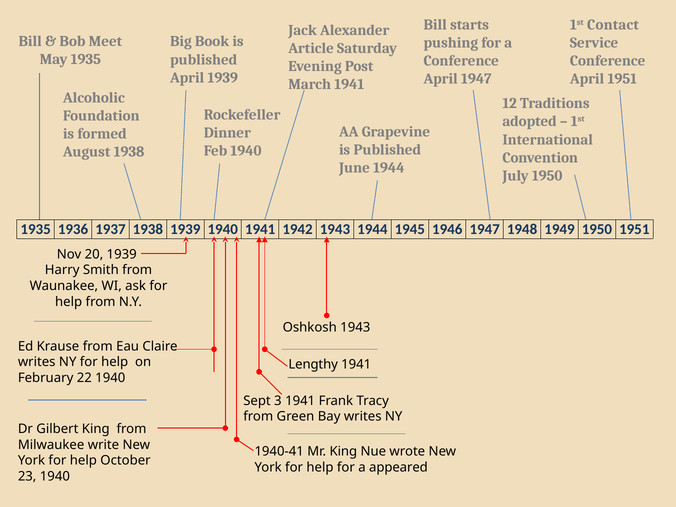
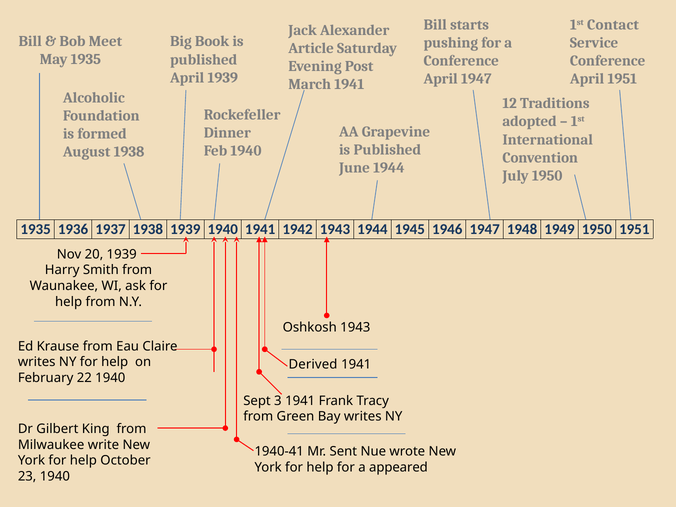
Lengthy: Lengthy -> Derived (313, 365)
Mr King: King -> Sent (343, 452)
